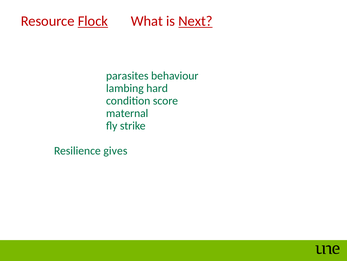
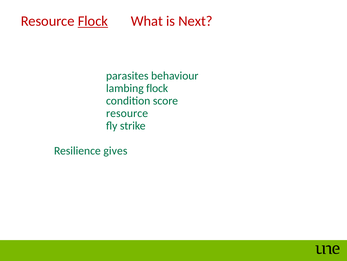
Next underline: present -> none (195, 21)
lambing hard: hard -> flock (157, 88)
maternal: maternal -> resource (127, 113)
